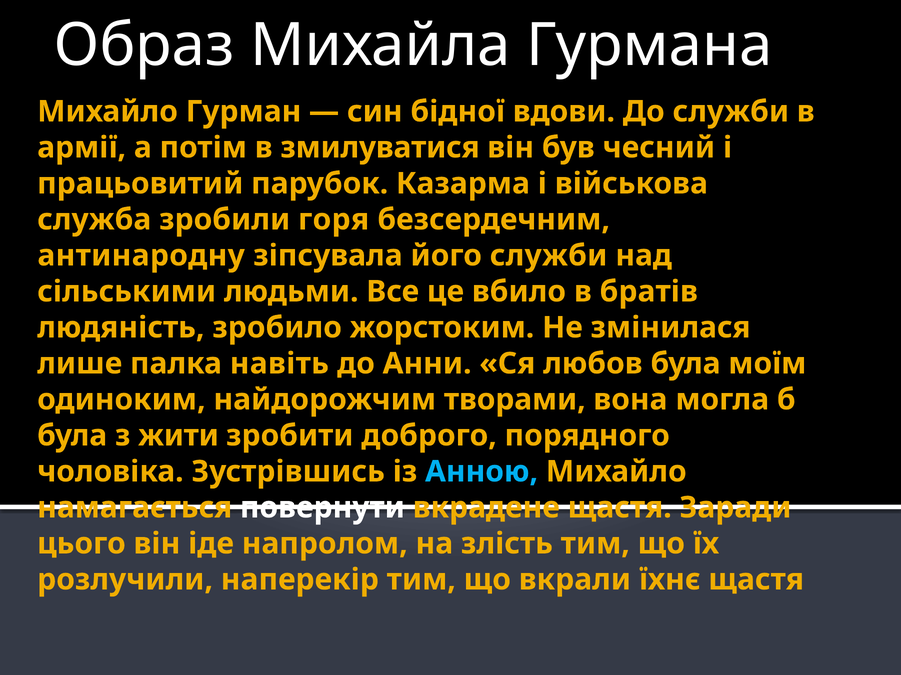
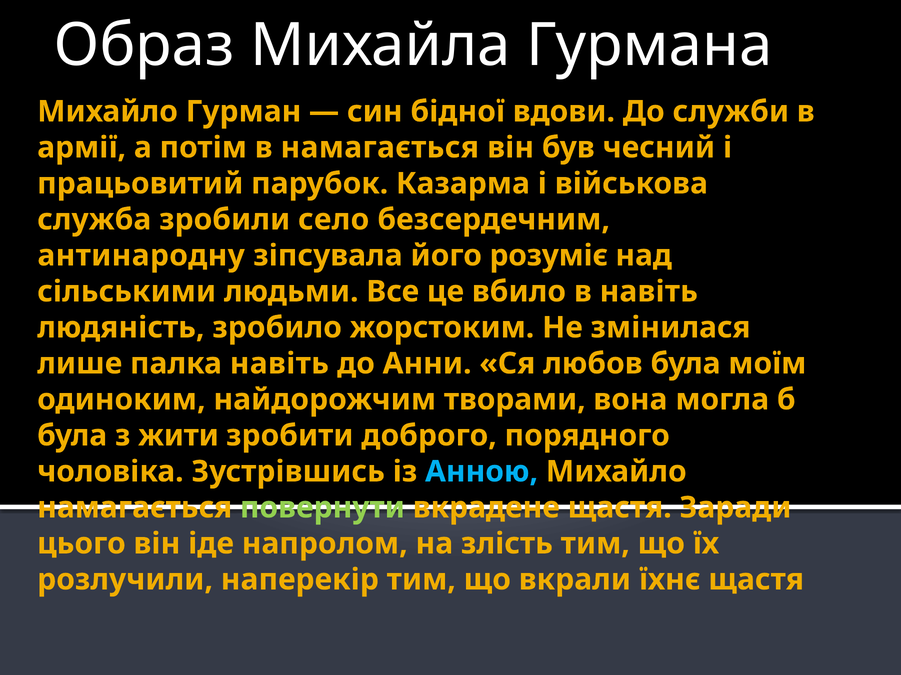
в змилуватися: змилуватися -> намагається (380, 148)
горя: горя -> село (334, 220)
його служби: служби -> розуміє (549, 256)
в братів: братів -> навіть (649, 292)
повернути colour: white -> light green (322, 508)
